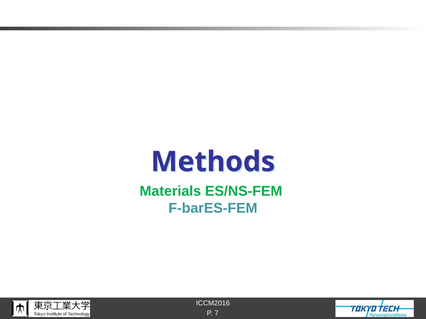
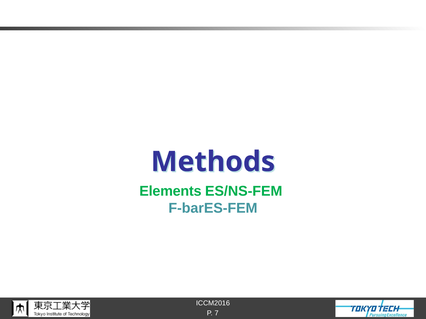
Materials: Materials -> Elements (170, 191)
